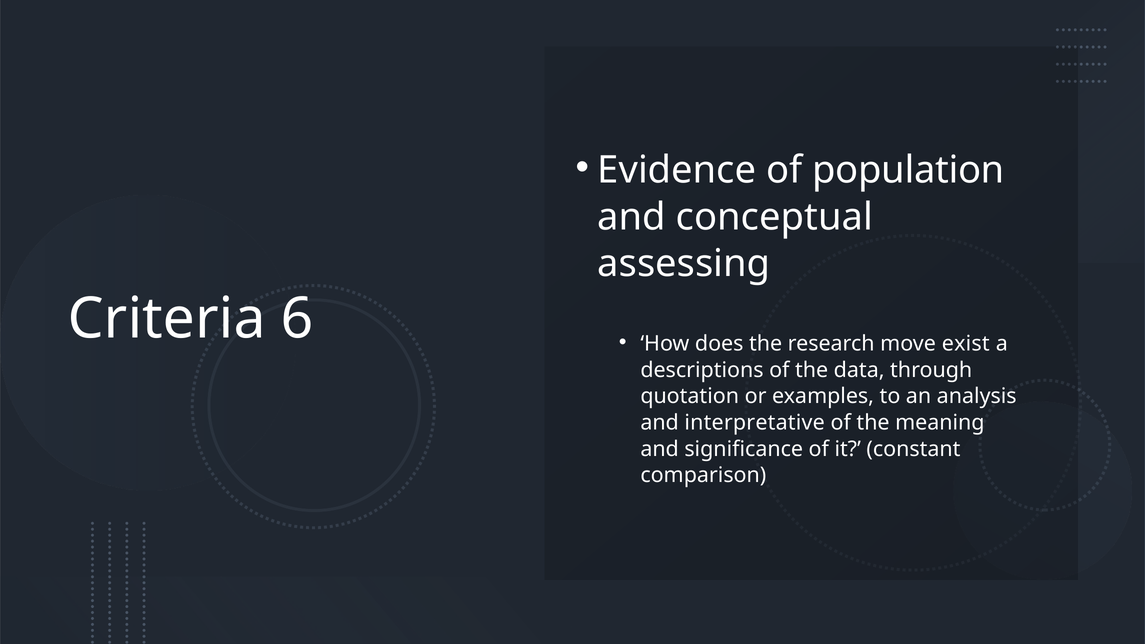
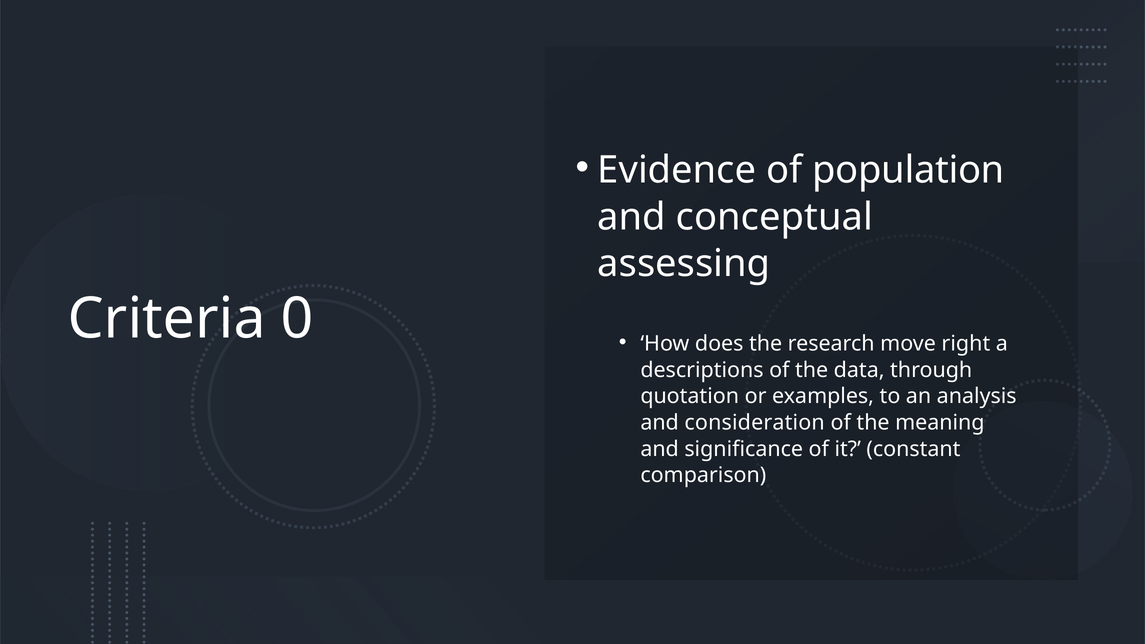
6: 6 -> 0 (297, 319)
exist: exist -> right (966, 344)
interpretative: interpretative -> consideration (755, 423)
